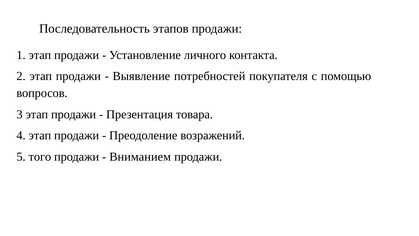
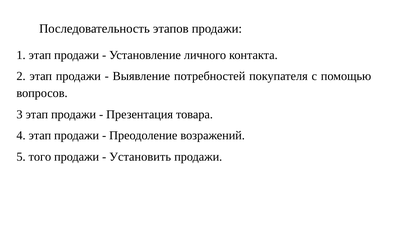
Вниманием: Вниманием -> Установить (140, 157)
